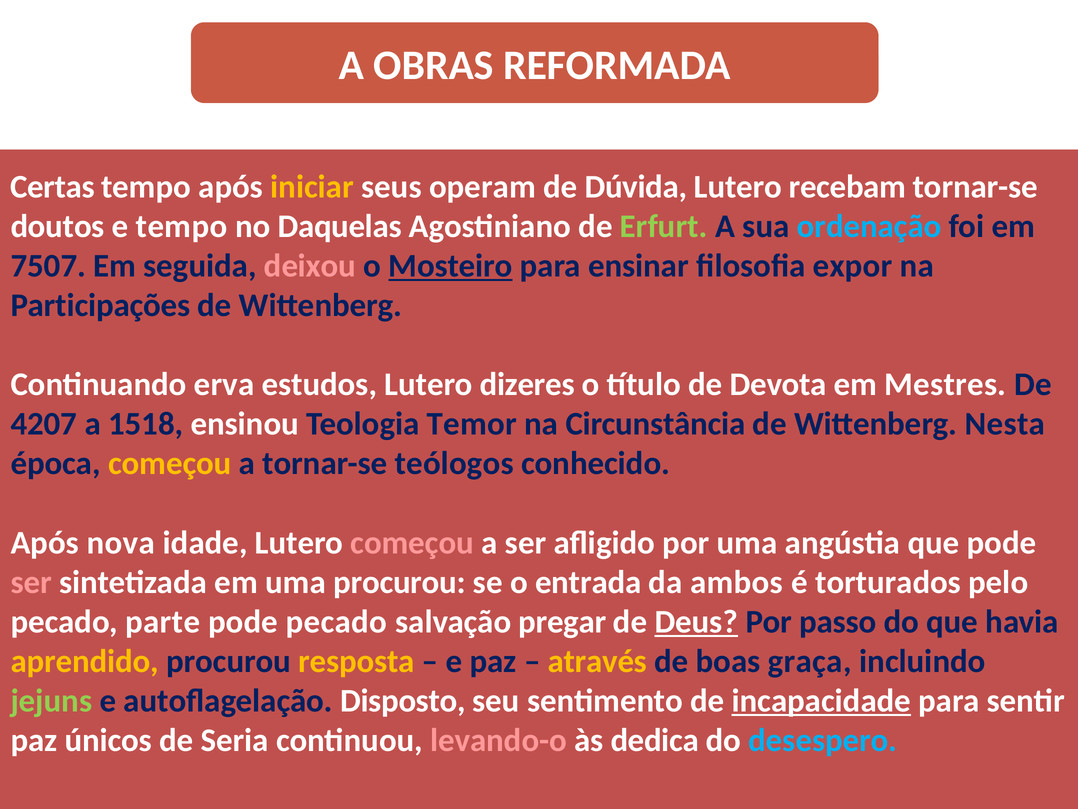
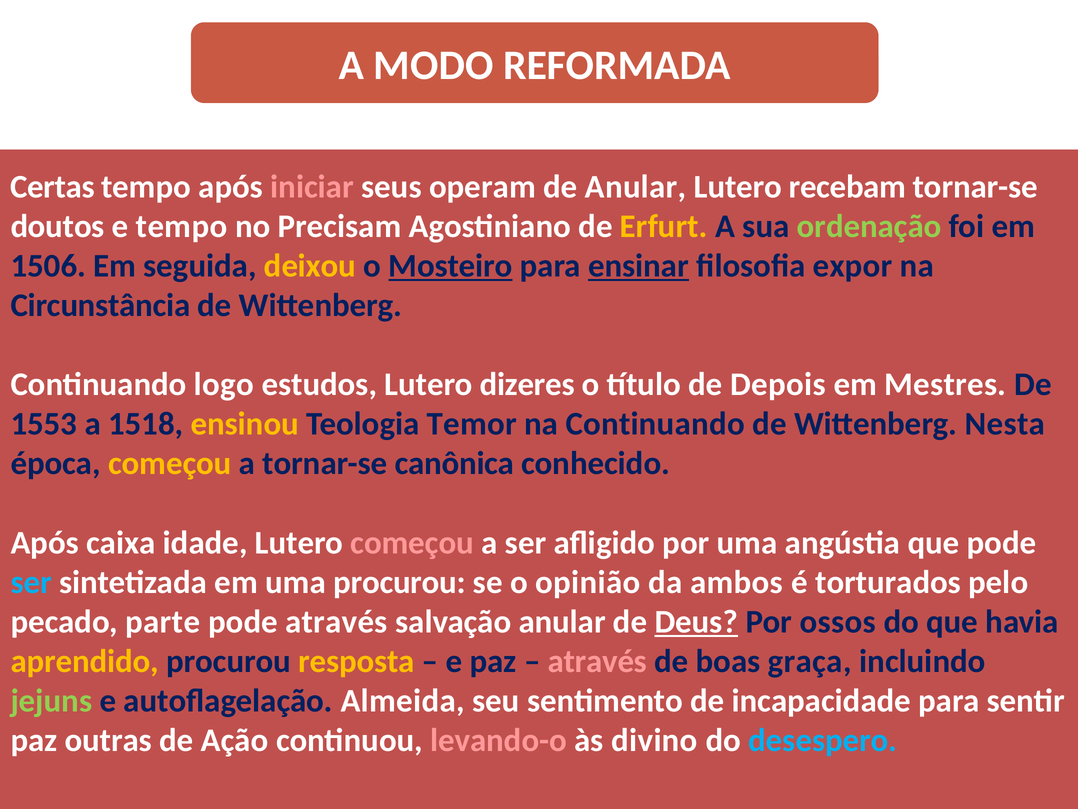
OBRAS: OBRAS -> MODO (433, 66)
iniciar colour: yellow -> pink (312, 187)
de Dúvida: Dúvida -> Anular (636, 187)
Daquelas: Daquelas -> Precisam (340, 226)
Erfurt colour: light green -> yellow (664, 226)
ordenação colour: light blue -> light green (869, 226)
7507: 7507 -> 1506 (48, 266)
deixou colour: pink -> yellow (310, 266)
ensinar underline: none -> present (639, 266)
Participações: Participações -> Circunstância (100, 305)
erva: erva -> logo (224, 384)
Devota: Devota -> Depois (778, 384)
4207: 4207 -> 1553 (44, 424)
ensinou colour: white -> yellow (245, 424)
na Circunstância: Circunstância -> Continuando (655, 424)
teólogos: teólogos -> canônica (455, 463)
nova: nova -> caixa (121, 542)
ser colour: pink -> light blue (31, 582)
entrada: entrada -> opinião (588, 582)
pode pecado: pecado -> através (336, 621)
salvação pregar: pregar -> anular (562, 621)
passo: passo -> ossos (838, 621)
através colour: yellow -> pink (597, 661)
Disposto: Disposto -> Almeida (403, 700)
incapacidade underline: present -> none (821, 700)
únicos: únicos -> outras (108, 740)
Seria: Seria -> Ação (235, 740)
dedica: dedica -> divino (654, 740)
